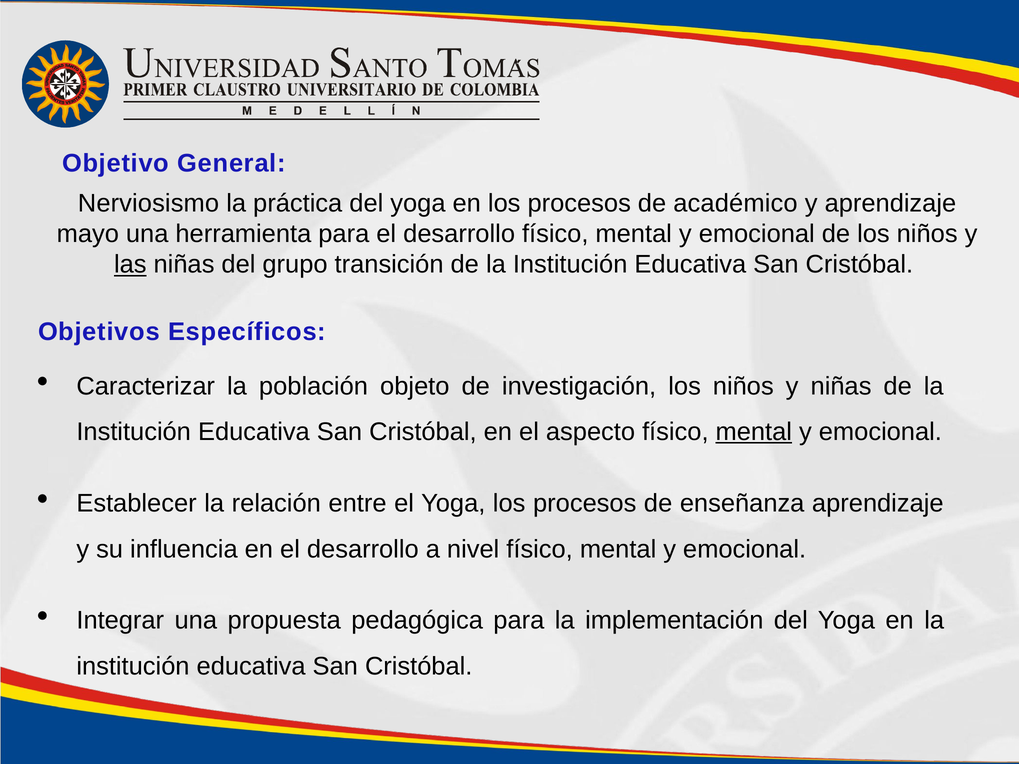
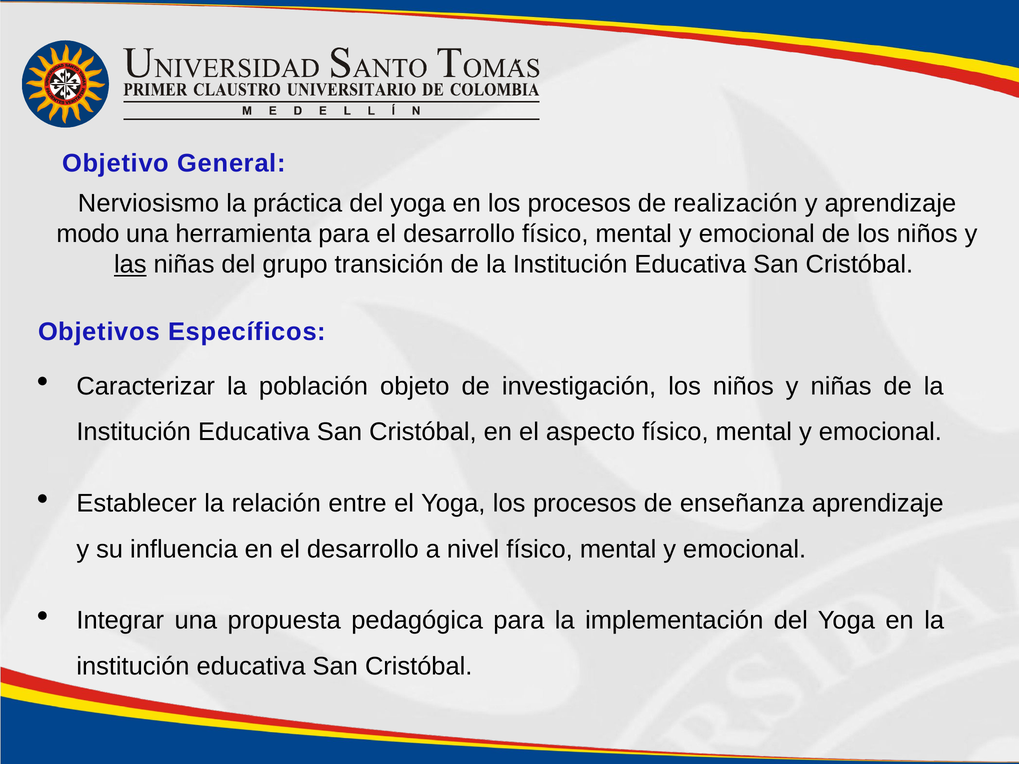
académico: académico -> realización (735, 204)
mayo: mayo -> modo (88, 234)
mental underline: present -> none (754, 432)
